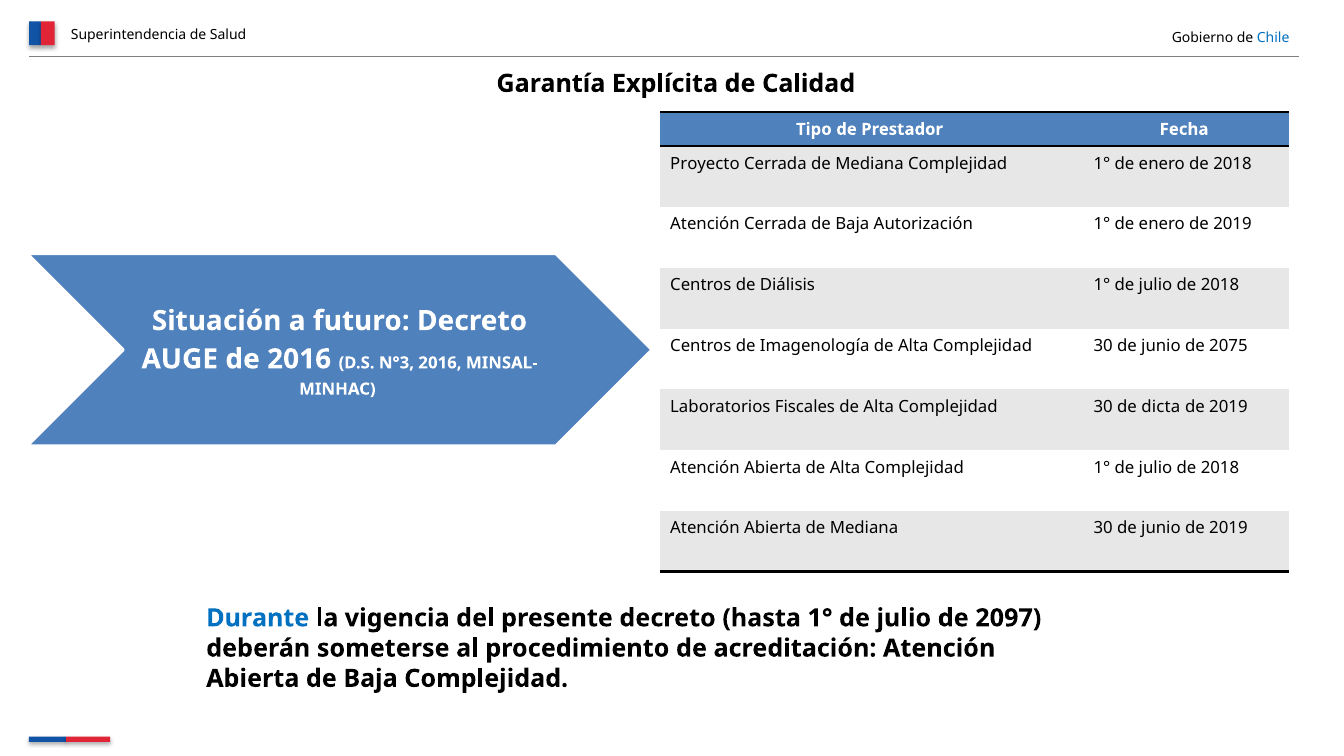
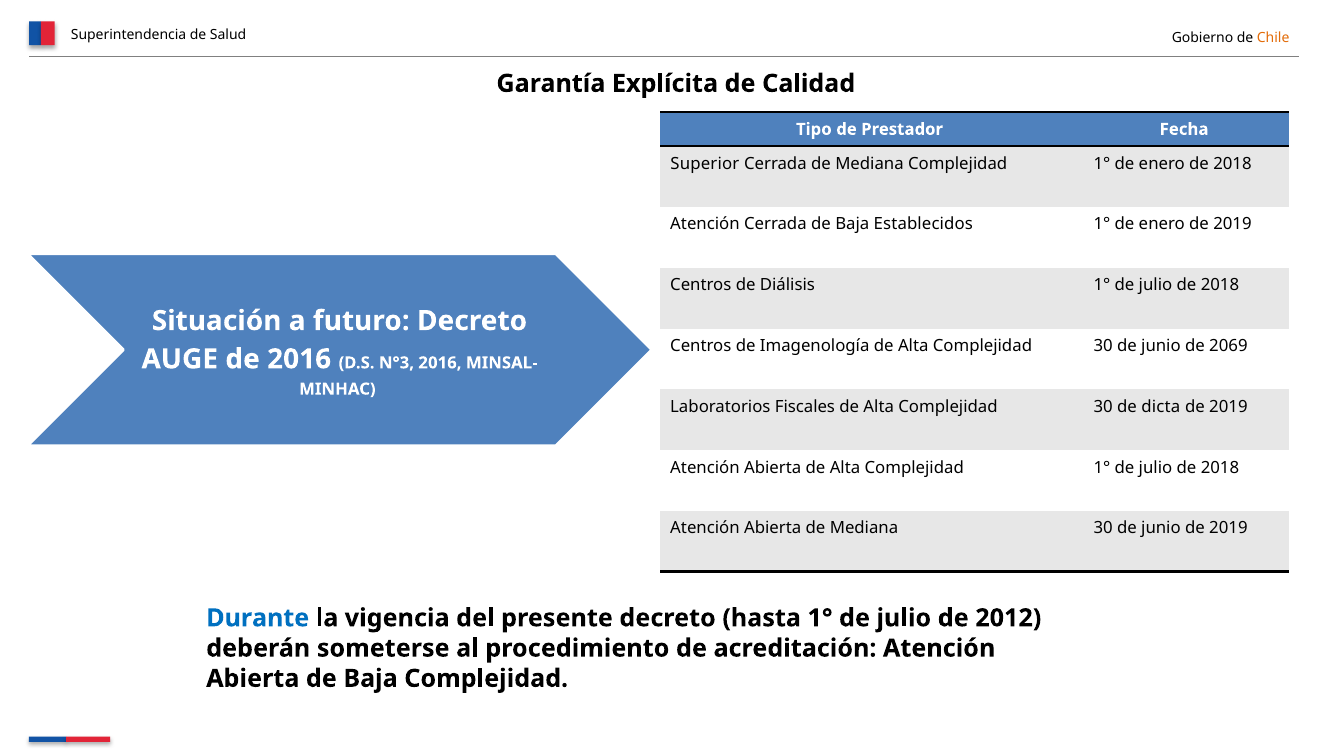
Chile colour: blue -> orange (1273, 38)
Proyecto: Proyecto -> Superior (705, 164)
Autorización: Autorización -> Establecidos (923, 224)
2075: 2075 -> 2069 (1228, 346)
2097: 2097 -> 2012 (1008, 618)
